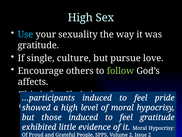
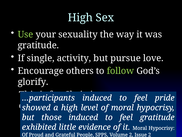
Use colour: light blue -> light green (25, 34)
single culture: culture -> activity (74, 58)
affects: affects -> glorify (33, 82)
